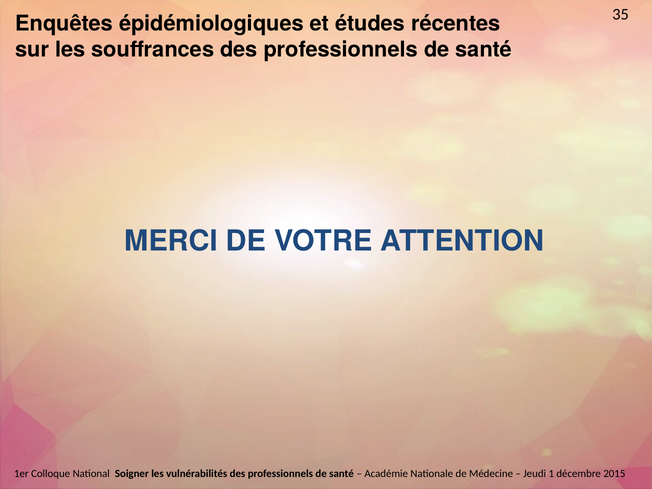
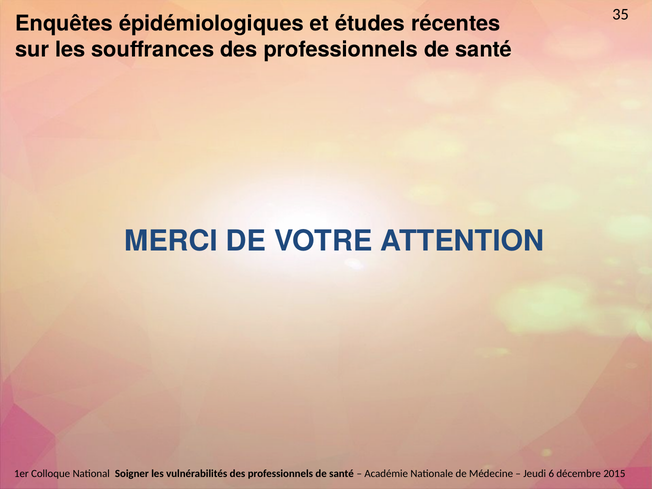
1: 1 -> 6 (551, 474)
